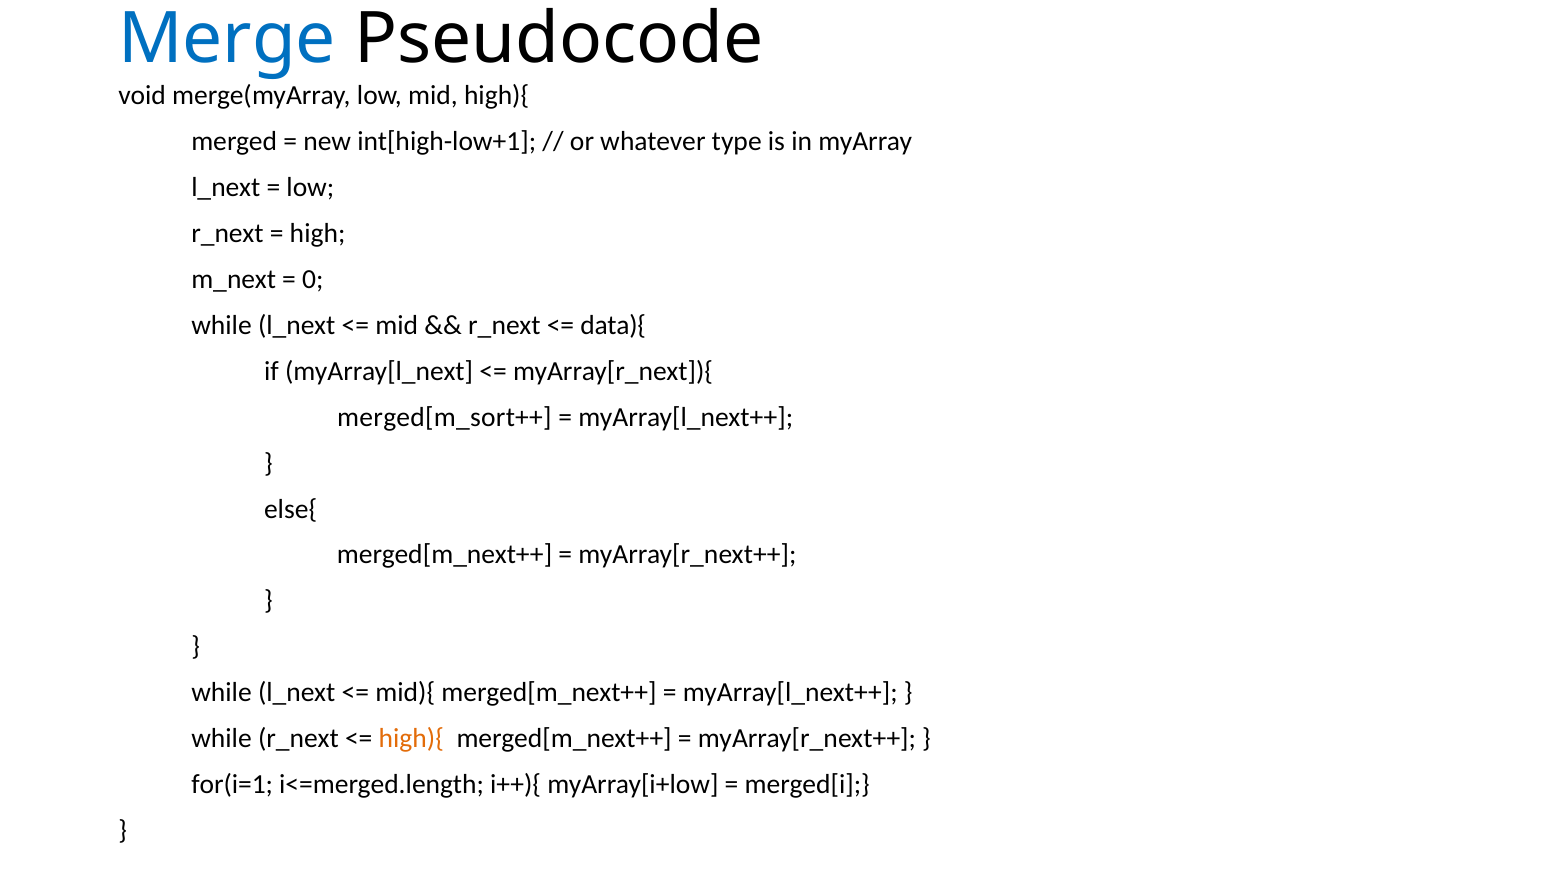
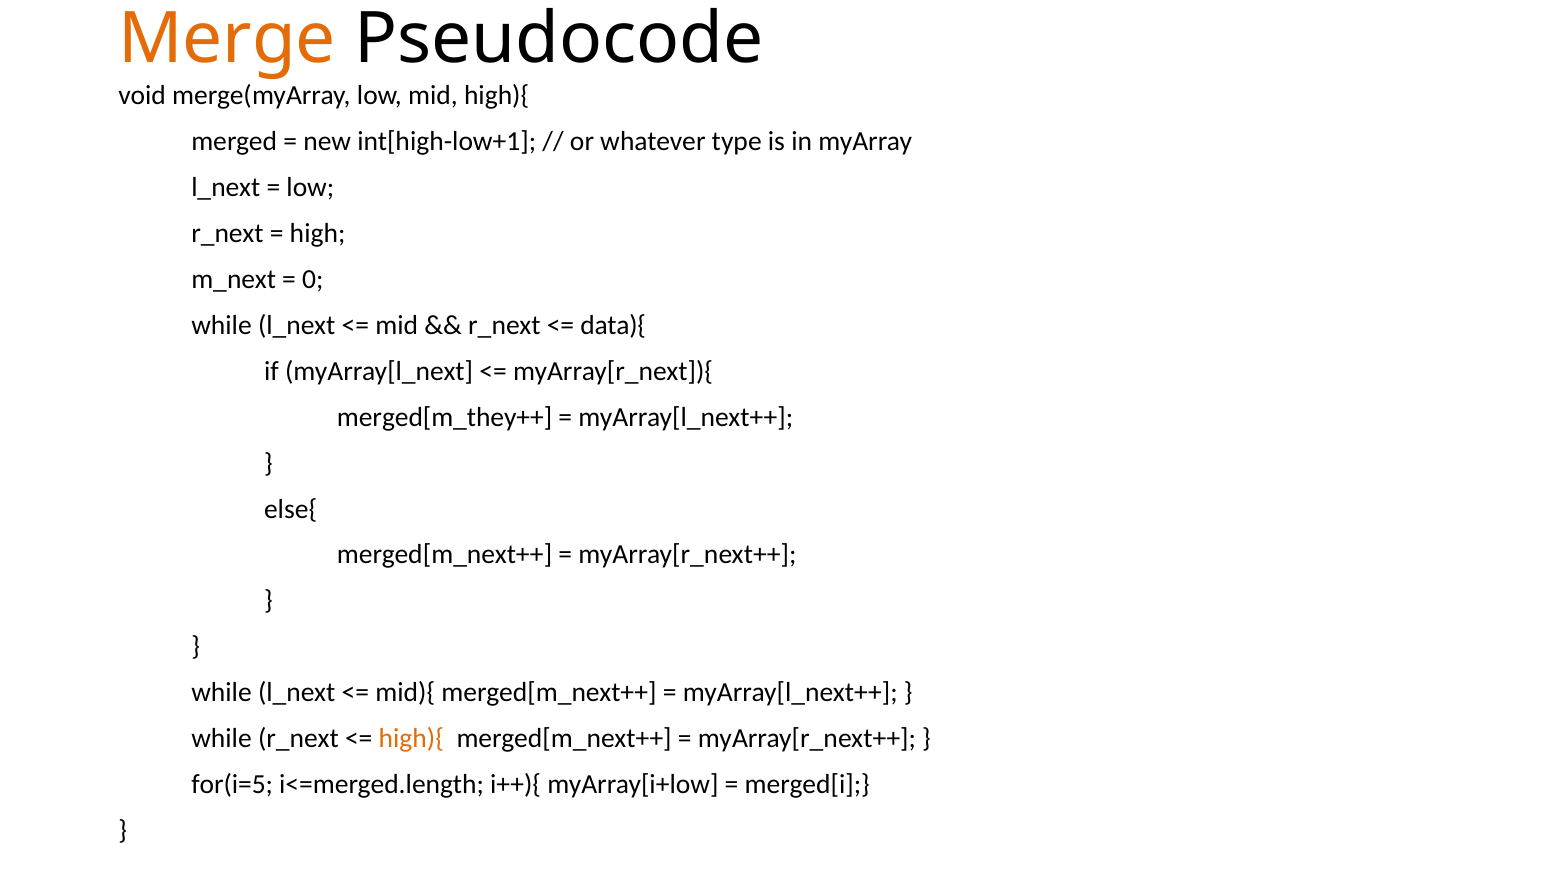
Merge colour: blue -> orange (227, 39)
merged[m_sort++: merged[m_sort++ -> merged[m_they++ (445, 417)
for(i=1: for(i=1 -> for(i=5 (232, 785)
